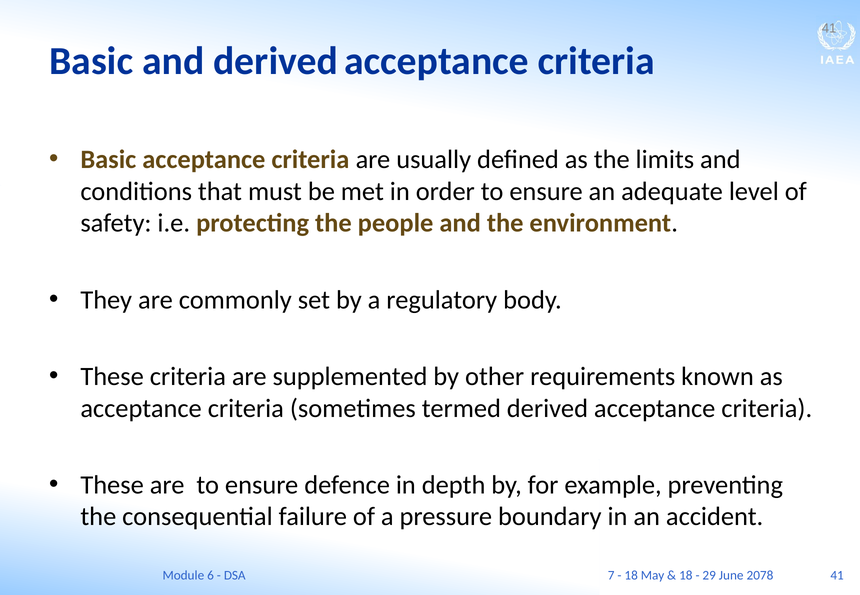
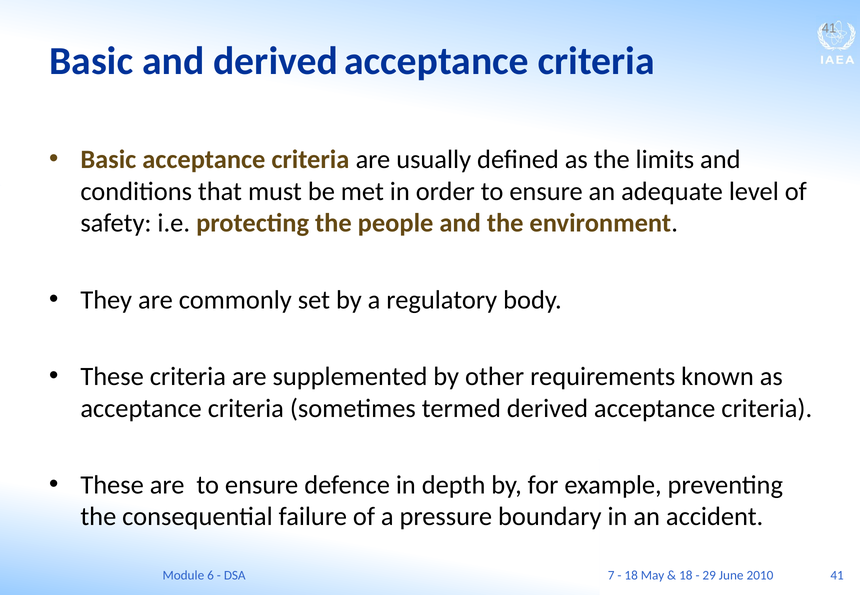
2078: 2078 -> 2010 (760, 576)
